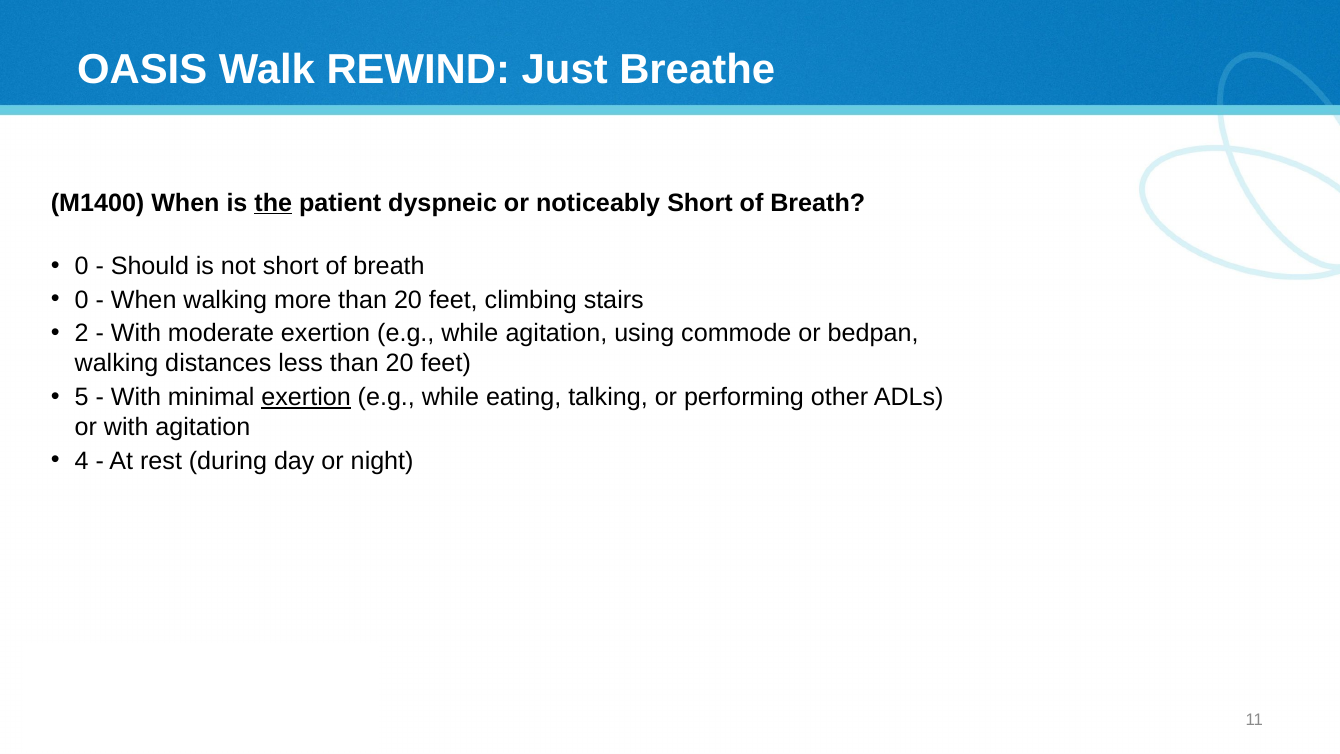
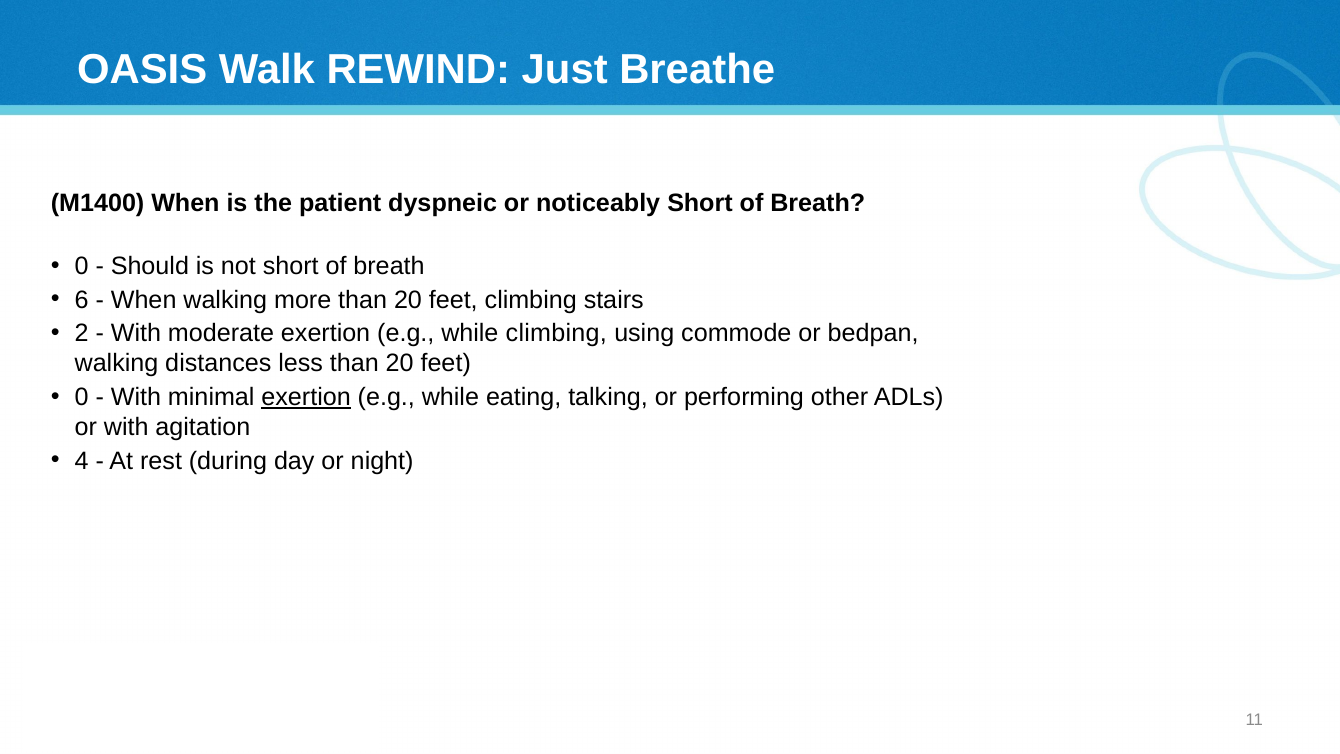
the underline: present -> none (273, 203)
0: 0 -> 6 (82, 300)
while agitation: agitation -> climbing (556, 333)
5: 5 -> 0 (82, 397)
